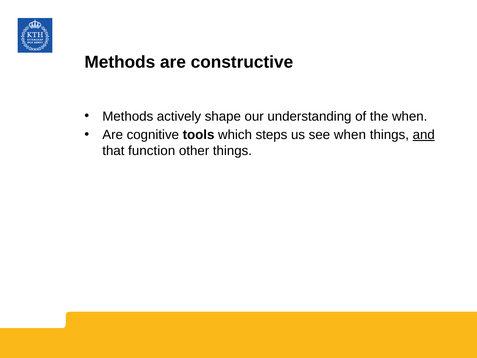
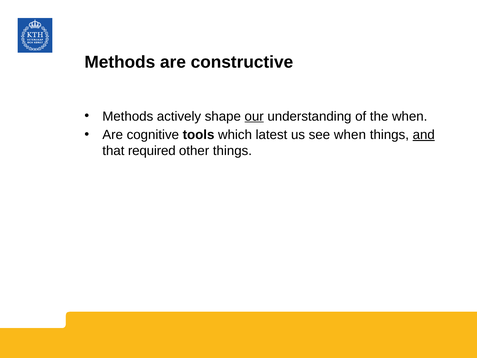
our underline: none -> present (254, 116)
steps: steps -> latest (271, 135)
function: function -> required (152, 151)
